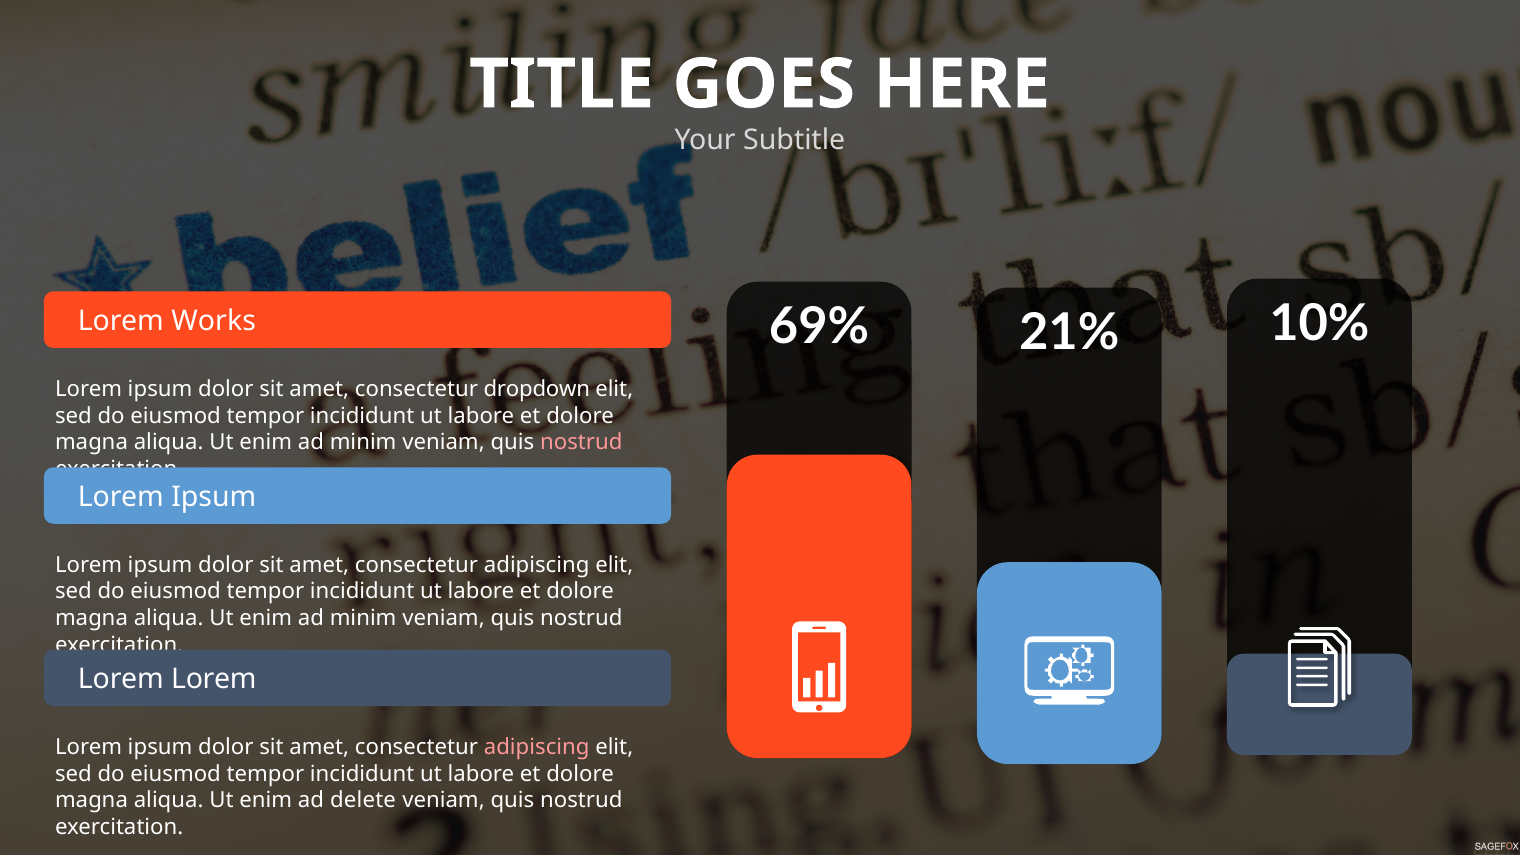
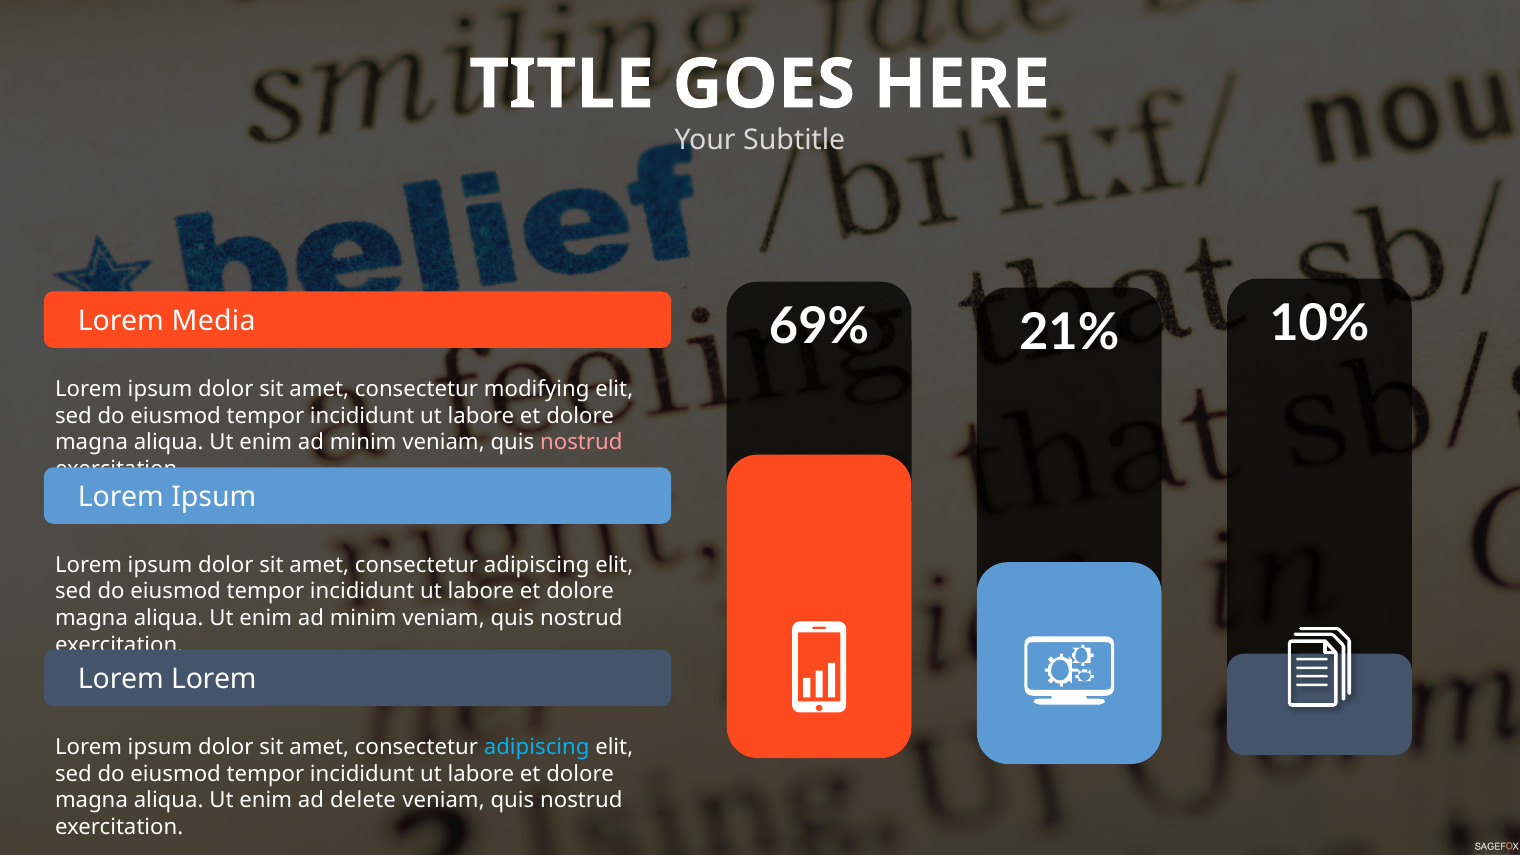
Works: Works -> Media (214, 321)
dropdown: dropdown -> modifying (537, 389)
adipiscing colour: pink -> light blue (537, 747)
